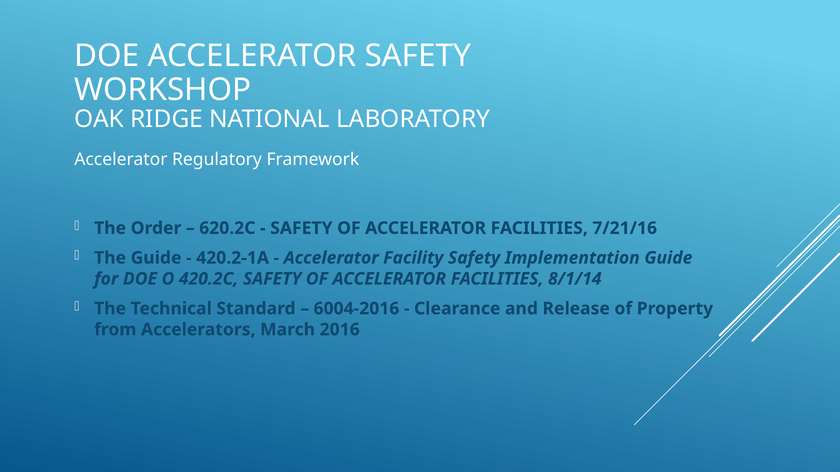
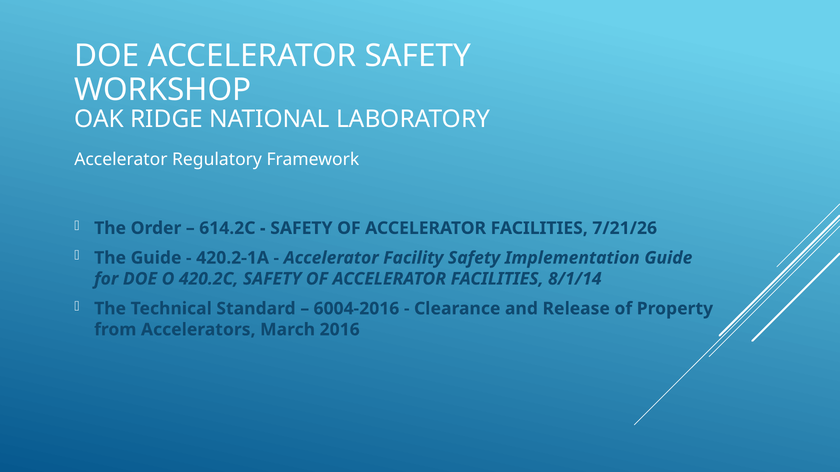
620.2C: 620.2C -> 614.2C (227, 228)
7/21/16: 7/21/16 -> 7/21/26 (625, 228)
